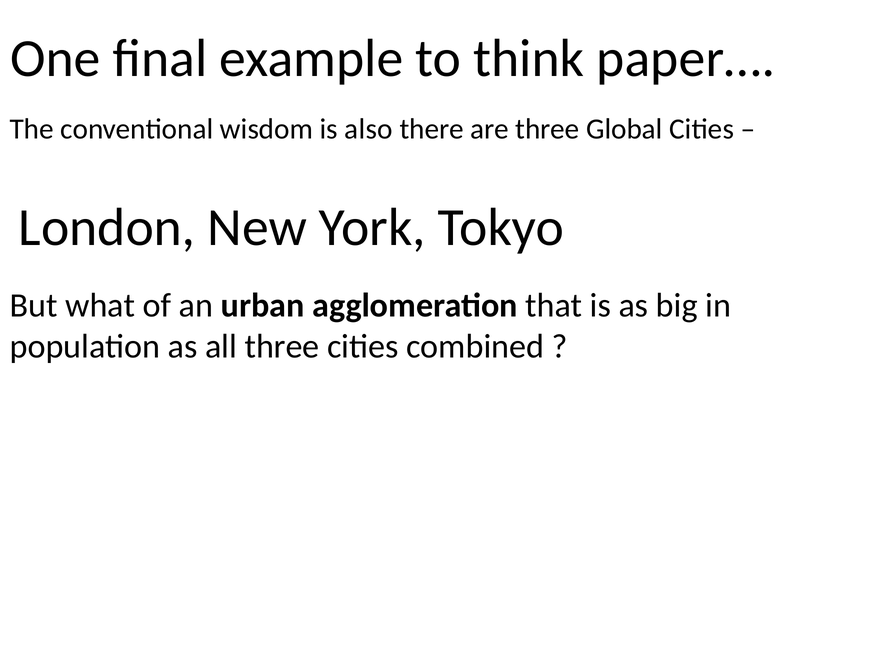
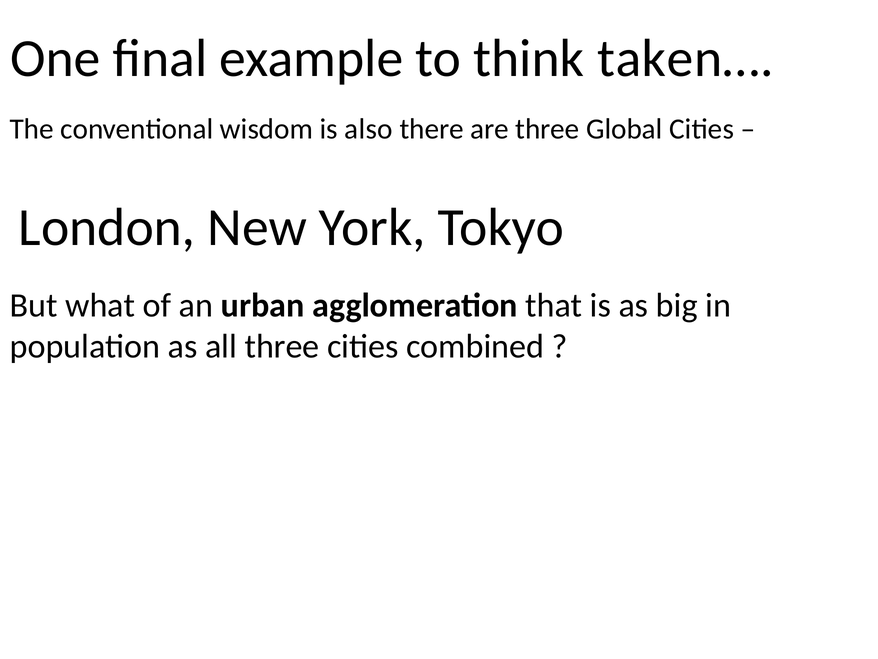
paper…: paper… -> taken… (685, 59)
